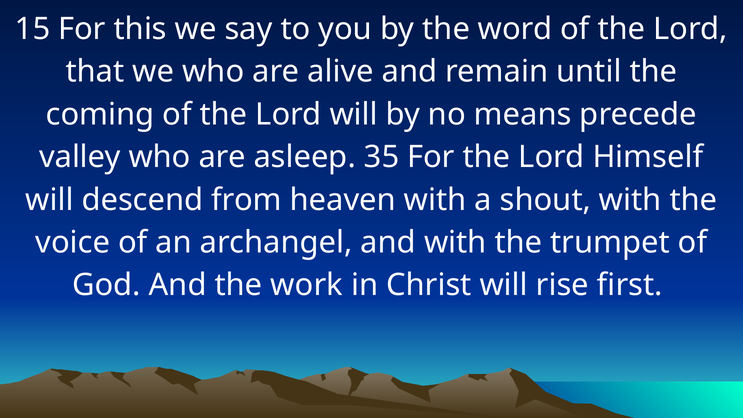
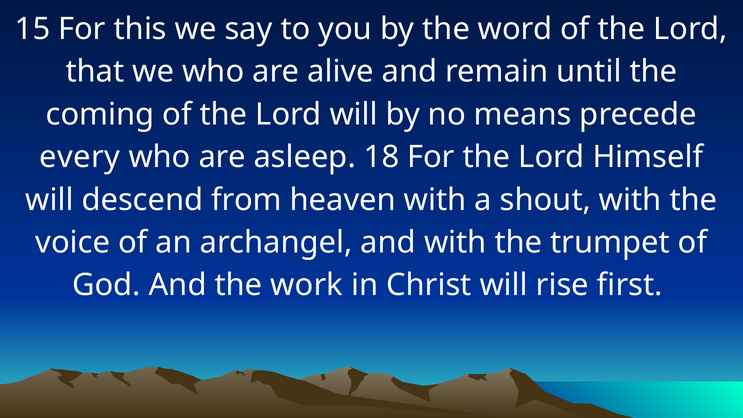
valley: valley -> every (80, 157)
35: 35 -> 18 (382, 157)
